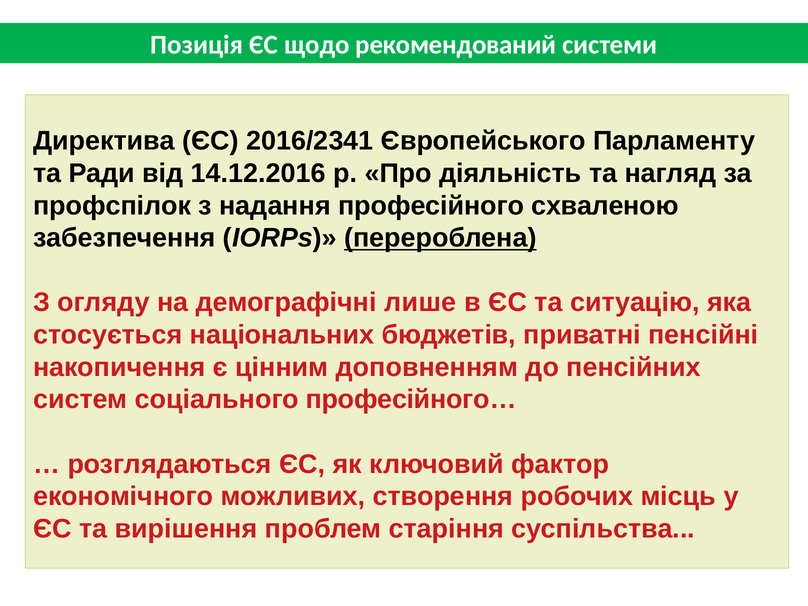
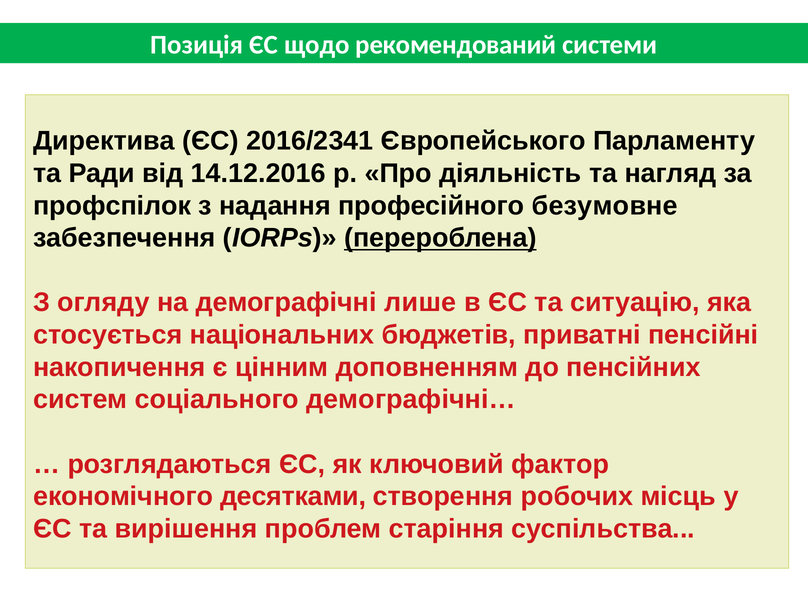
схваленою: схваленою -> безумовне (605, 206)
професійного…: професійного… -> демографічні… (411, 400)
можливих: можливих -> десятками (293, 496)
